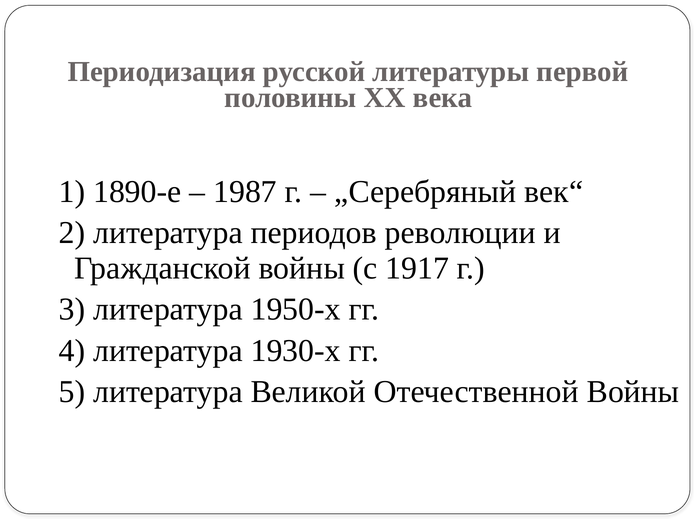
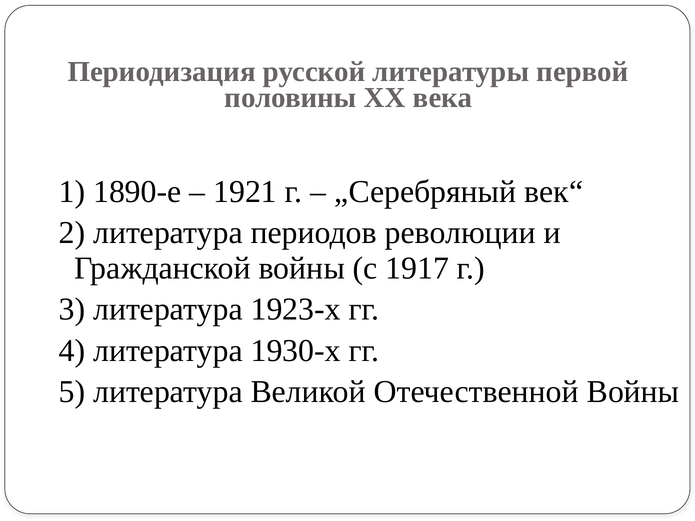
1987: 1987 -> 1921 (245, 192)
1950-х: 1950-х -> 1923-х (296, 310)
